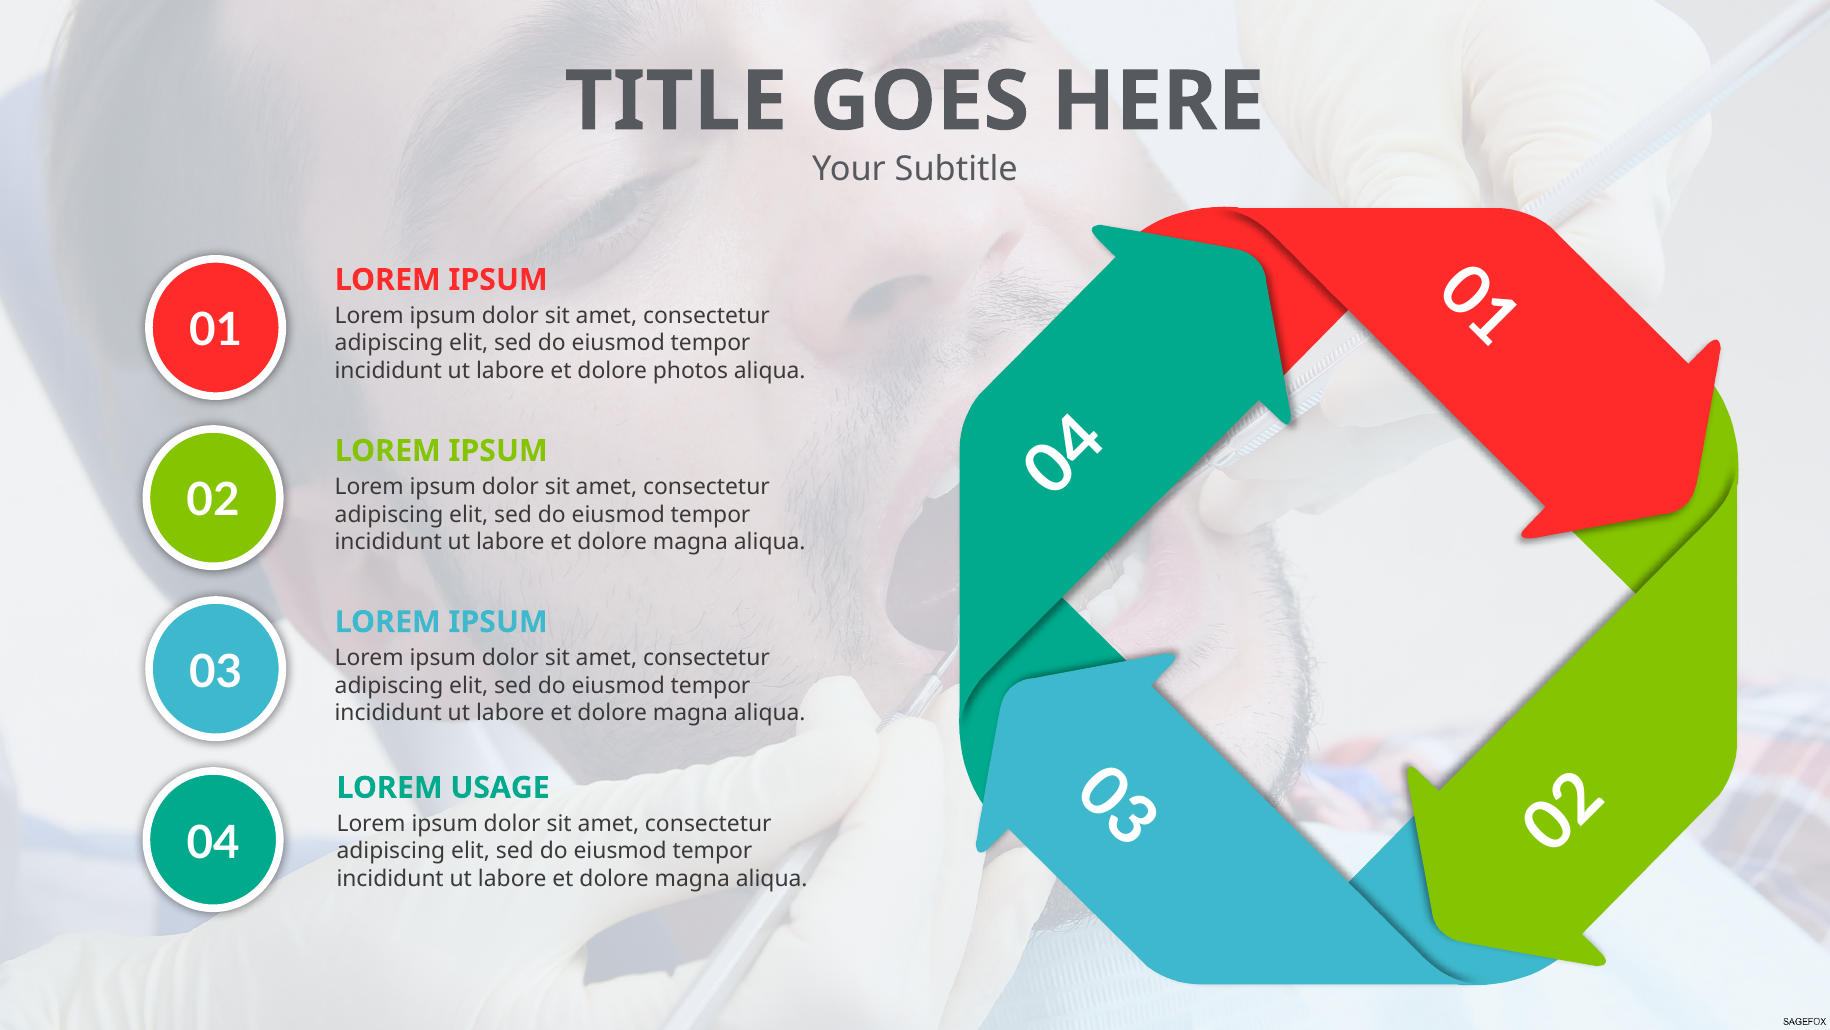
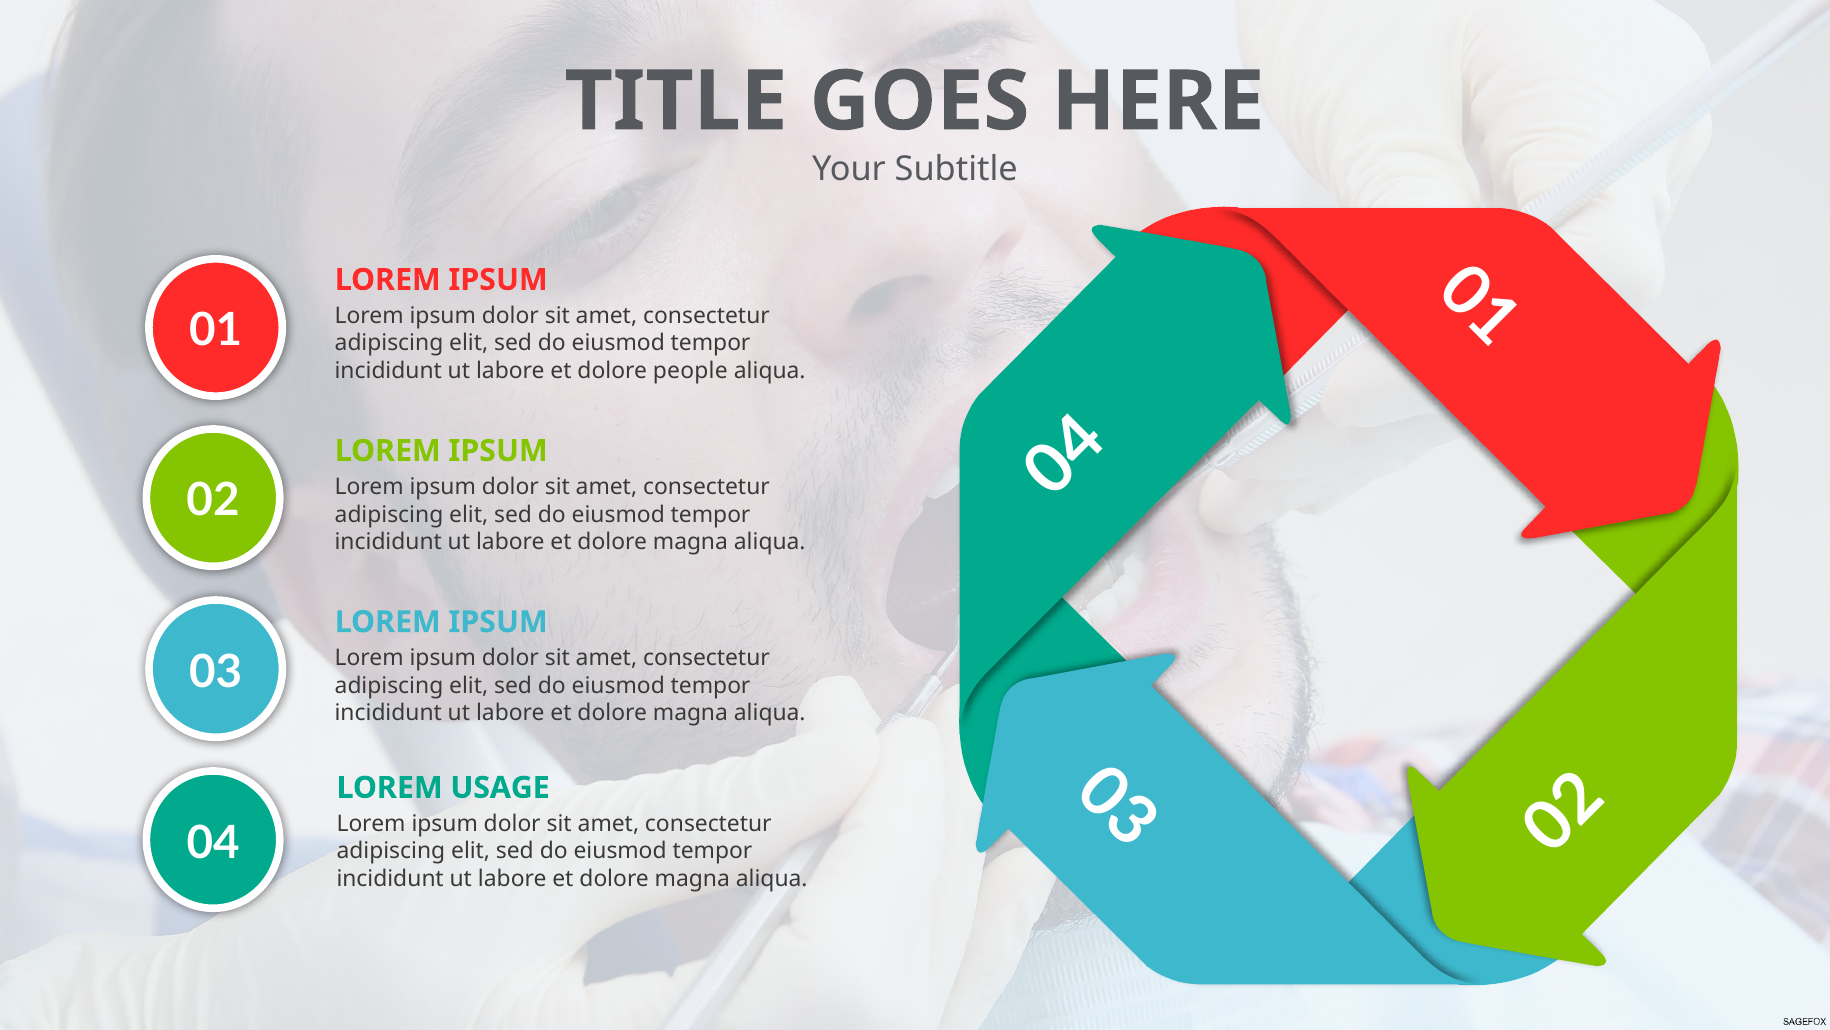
photos: photos -> people (690, 371)
